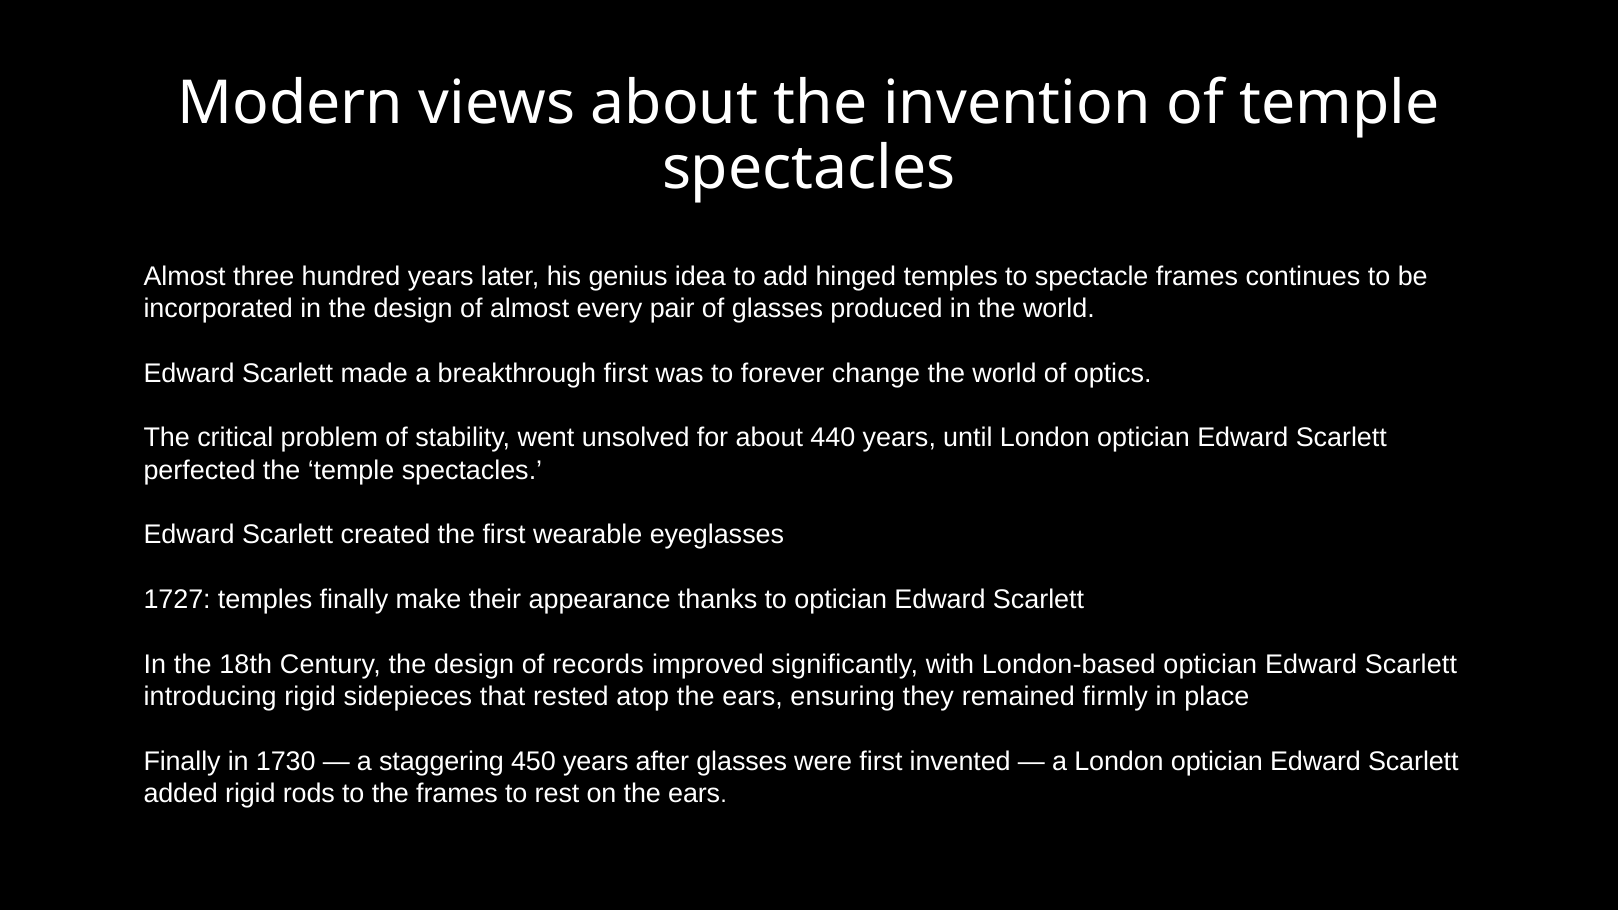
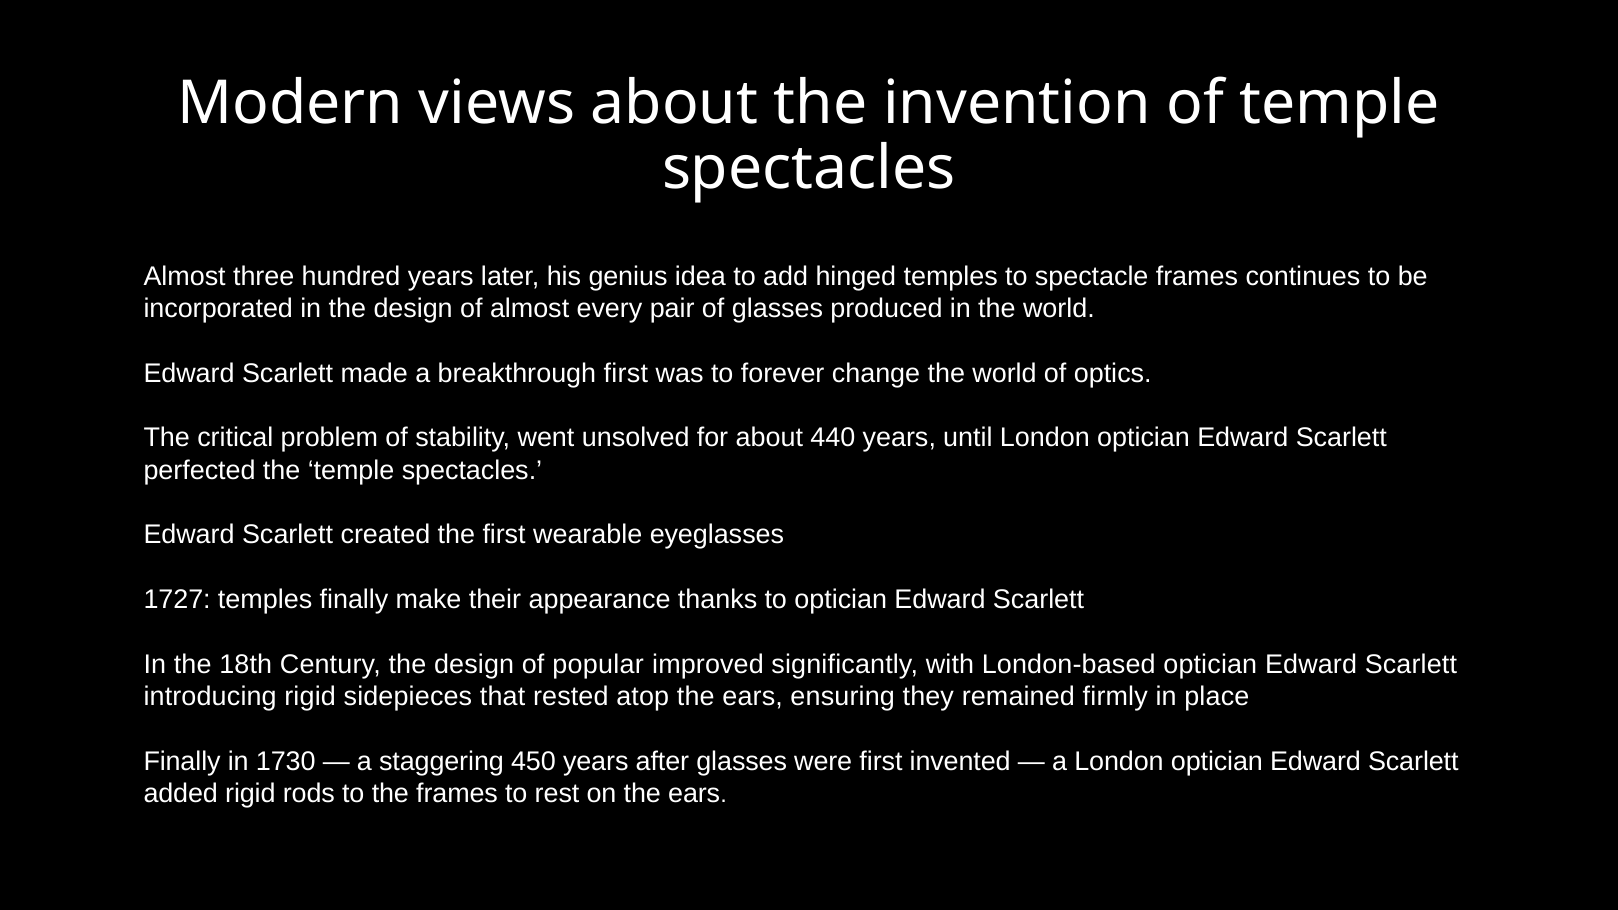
records: records -> popular (598, 664)
